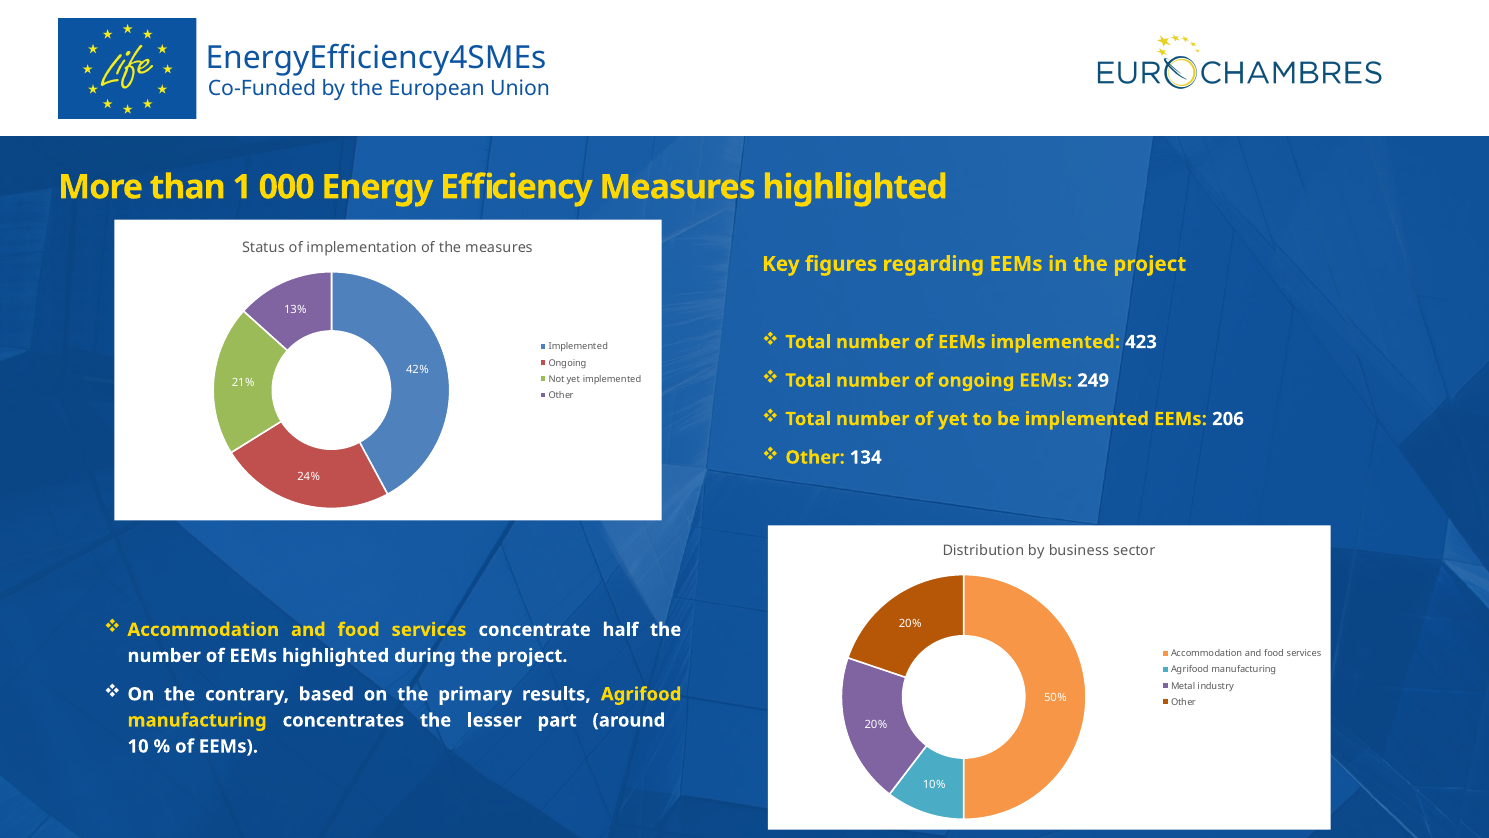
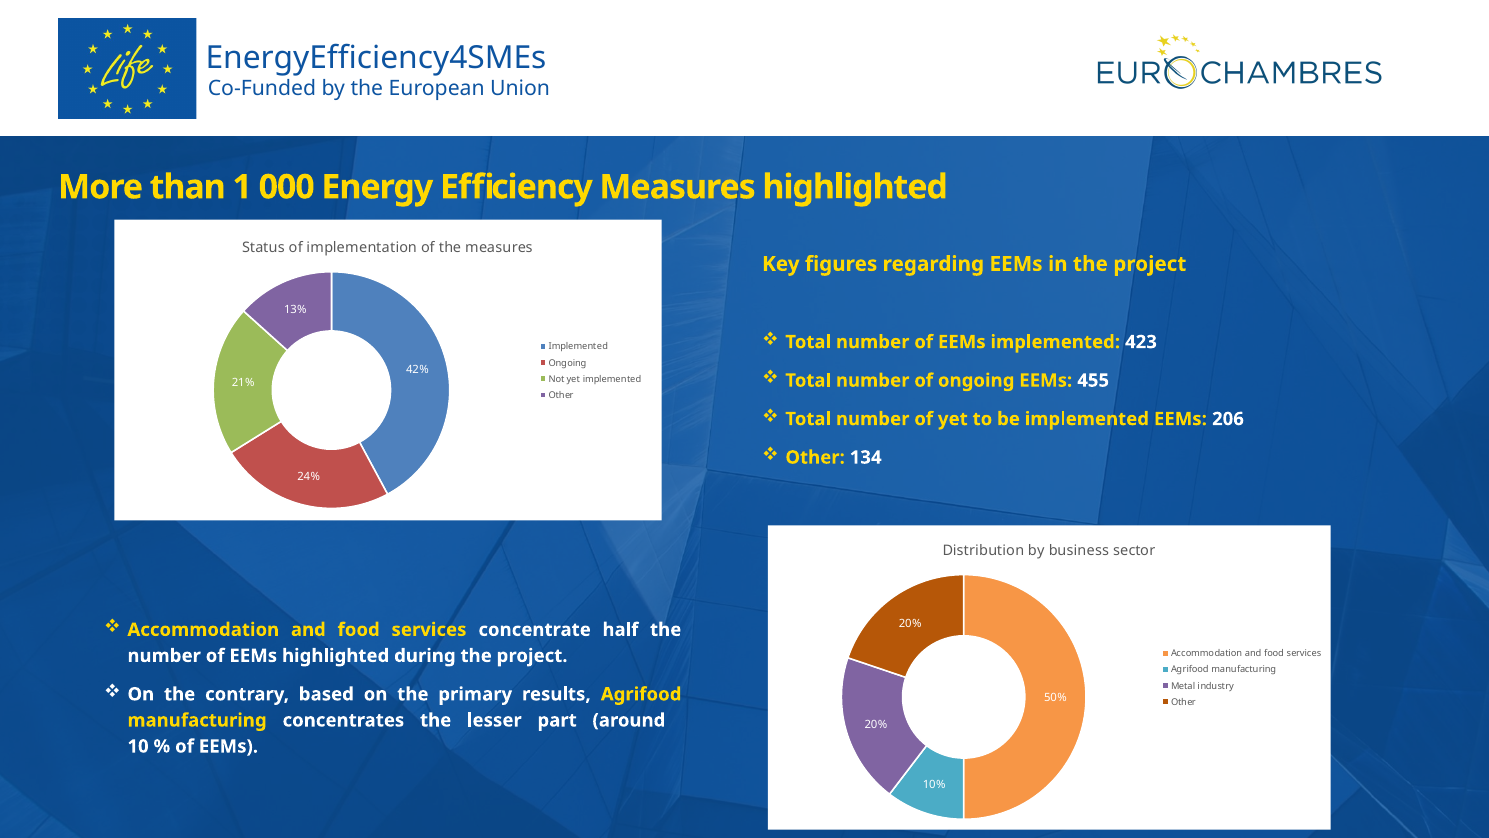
249: 249 -> 455 (1093, 380)
